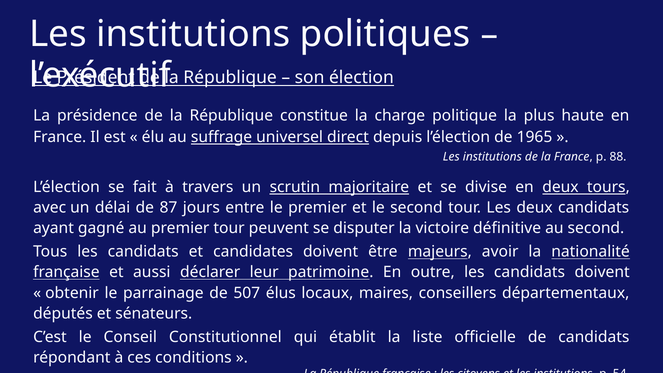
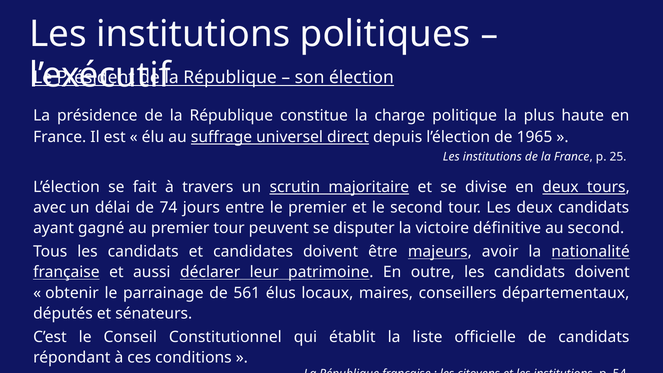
88: 88 -> 25 (618, 157)
87: 87 -> 74 (168, 208)
507: 507 -> 561 (247, 293)
